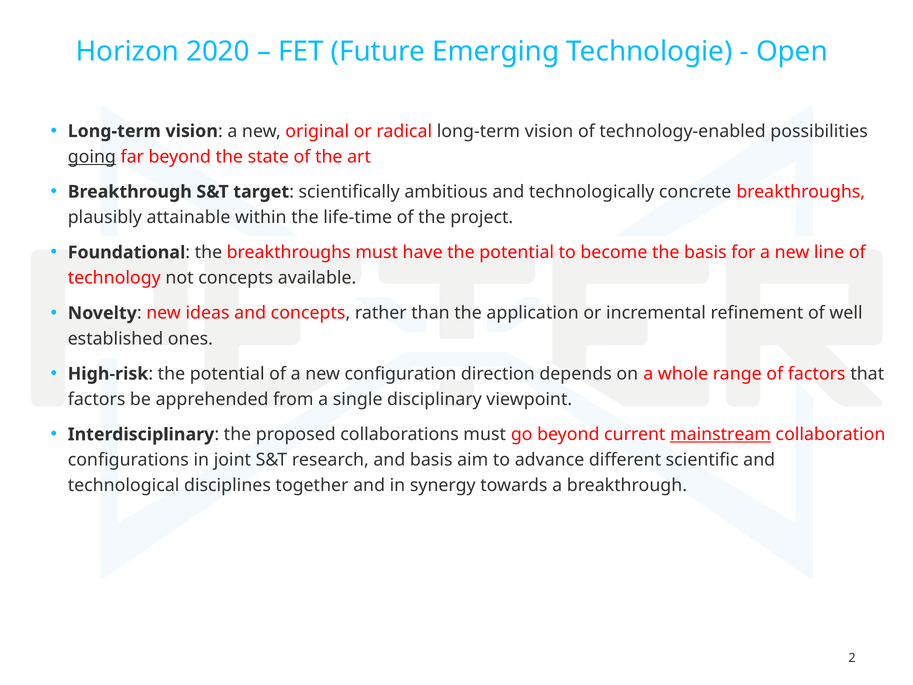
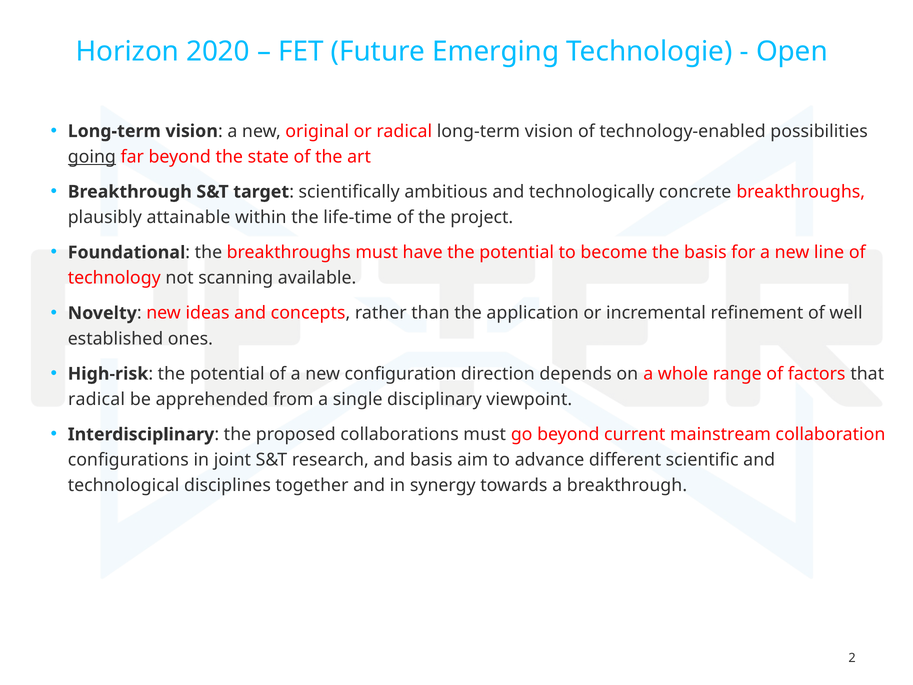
not concepts: concepts -> scanning (236, 278)
factors: factors -> radical (97, 399)
mainstream underline: present -> none (721, 434)
